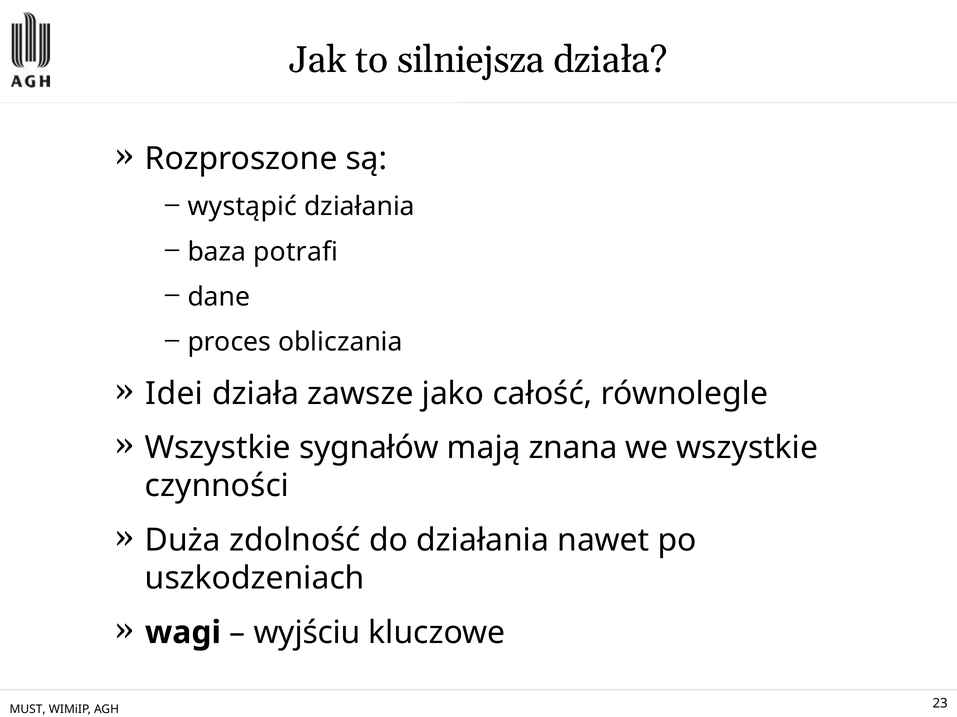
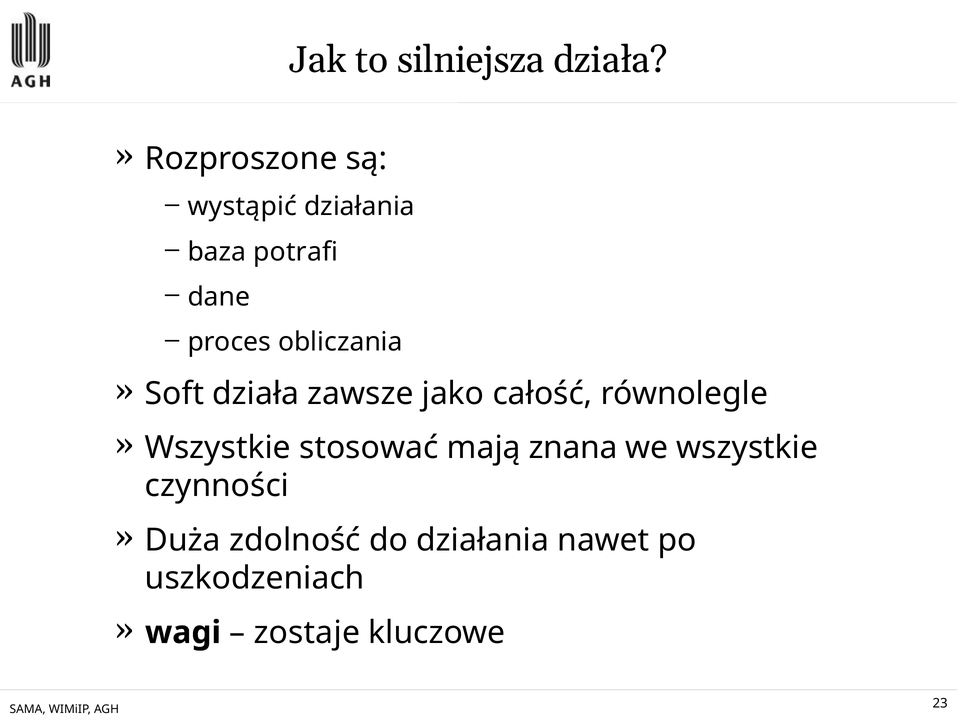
Idei: Idei -> Soft (175, 394)
sygnałów: sygnałów -> stosować (369, 448)
wyjściu: wyjściu -> zostaje (307, 633)
MUST: MUST -> SAMA (28, 710)
